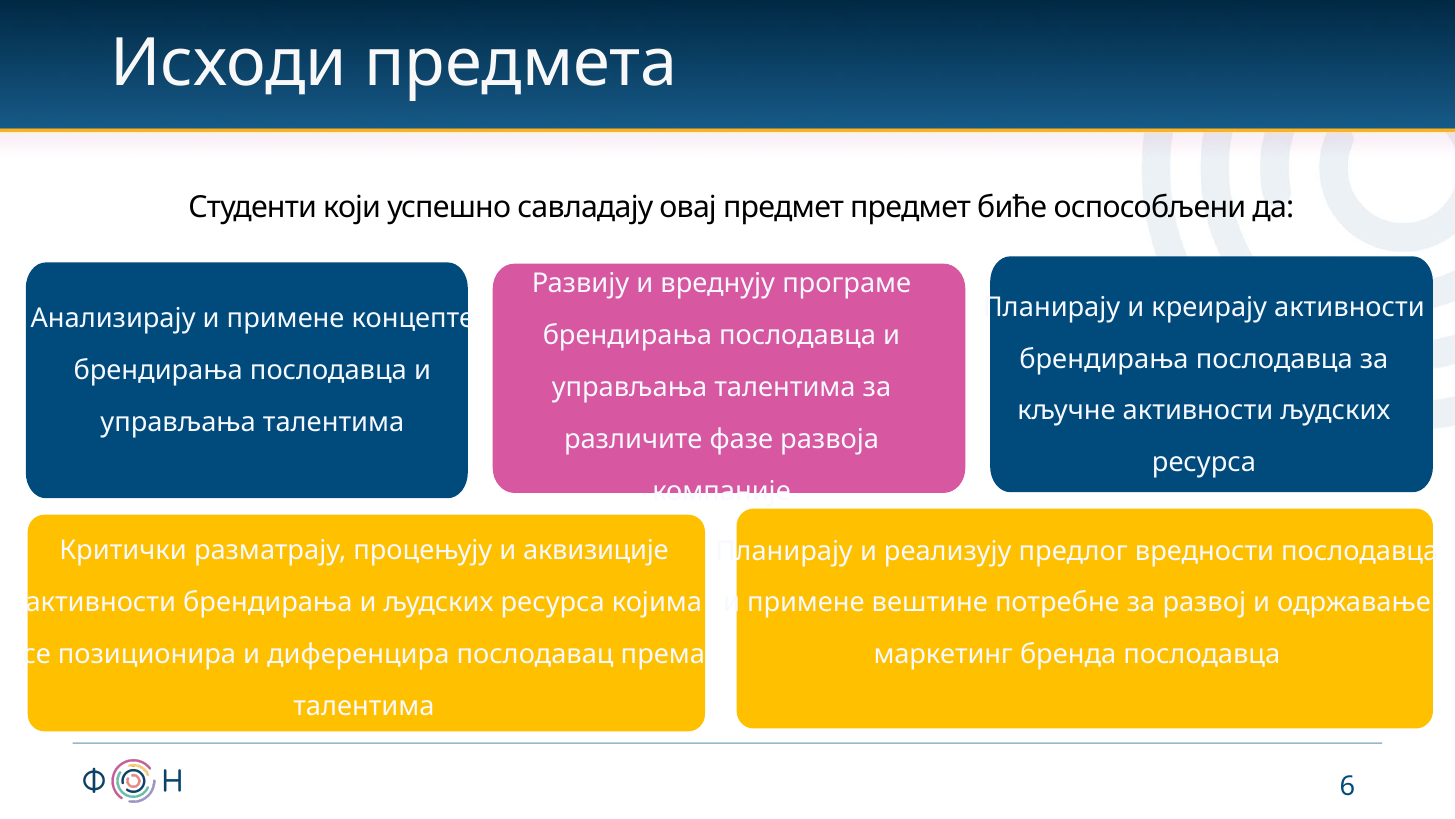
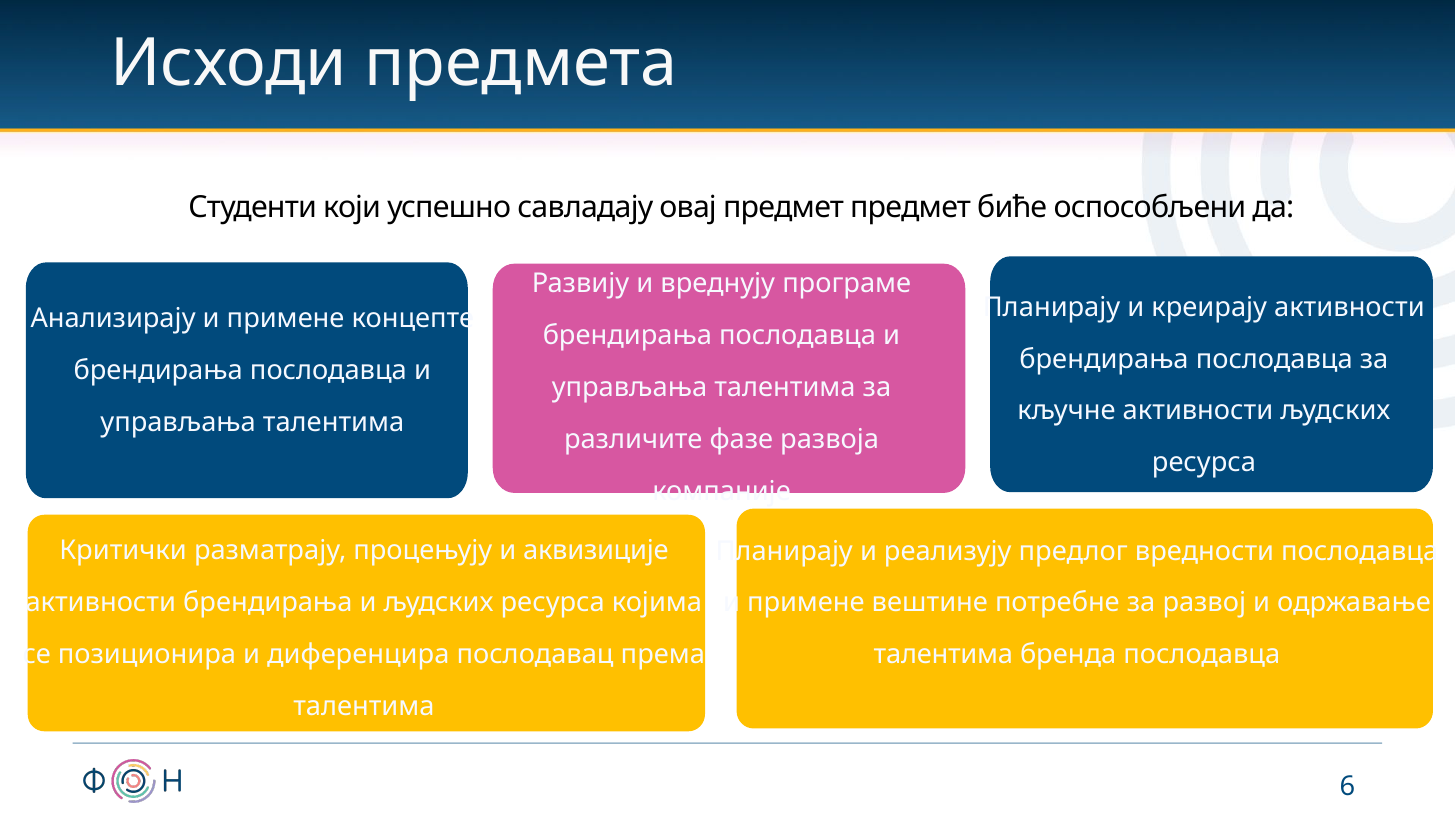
маркетинг: маркетинг -> талентима (943, 654)
